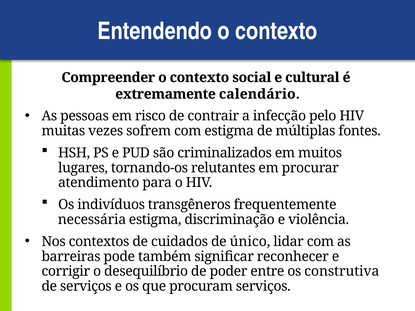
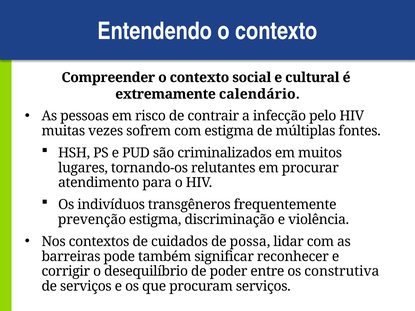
necessária: necessária -> prevenção (92, 220)
único: único -> possa (250, 242)
